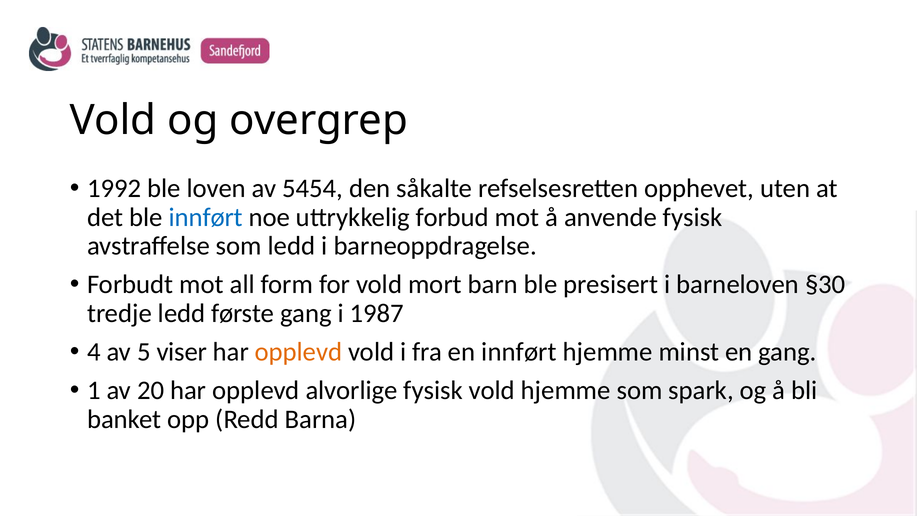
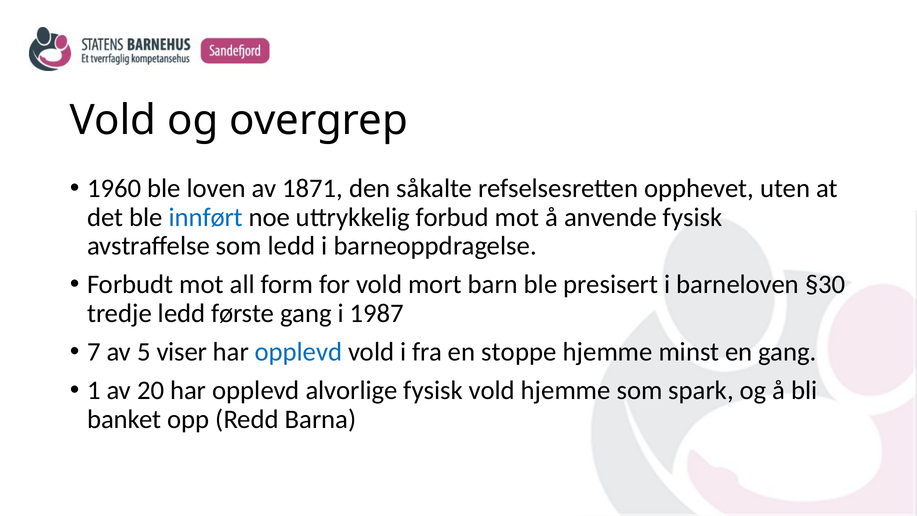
1992: 1992 -> 1960 (114, 188)
5454: 5454 -> 1871 (313, 188)
4: 4 -> 7 (94, 352)
opplevd colour: orange -> blue (299, 352)
en innført: innført -> stoppe (519, 352)
